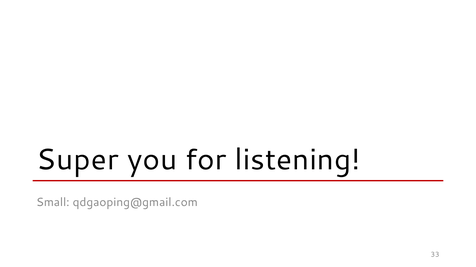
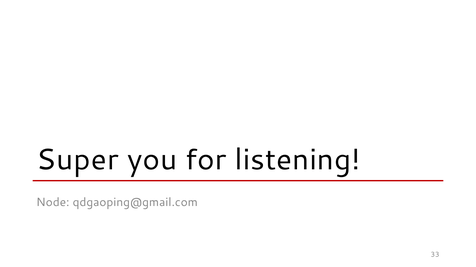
Small: Small -> Node (53, 203)
